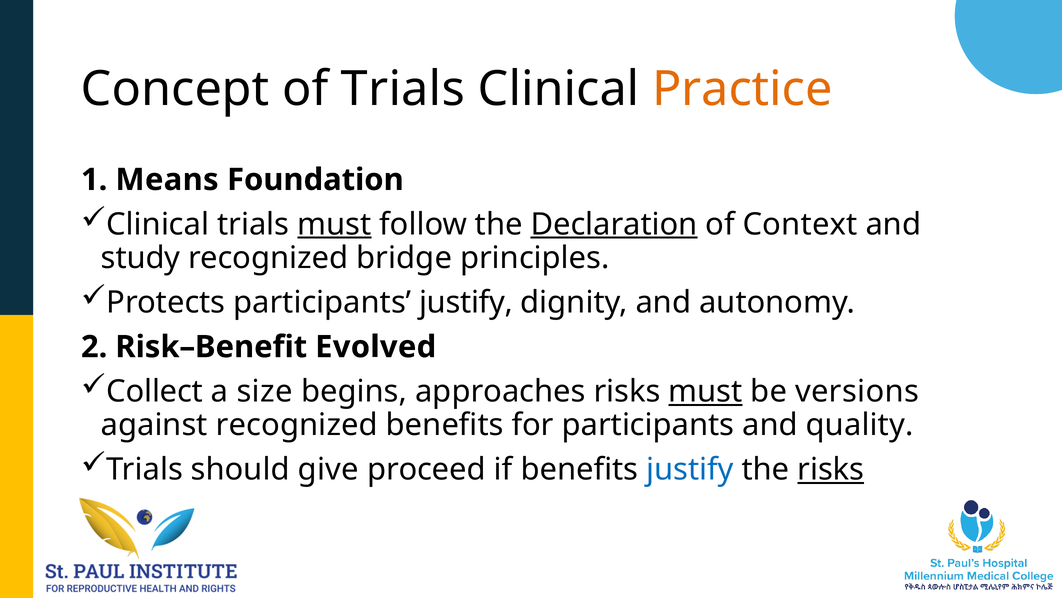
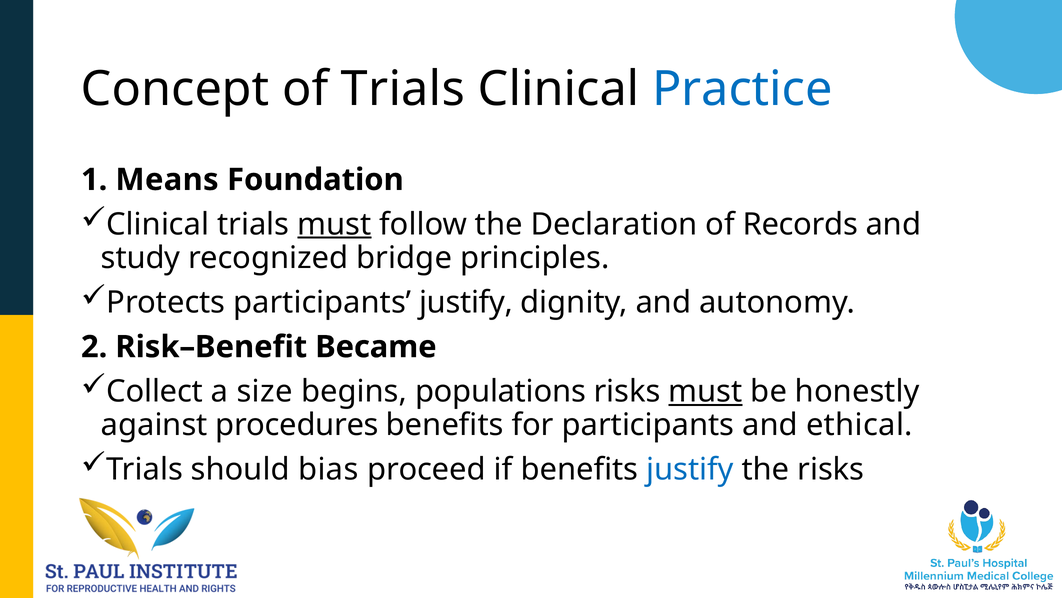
Practice colour: orange -> blue (742, 89)
Declaration underline: present -> none (614, 224)
Context: Context -> Records (800, 224)
Evolved: Evolved -> Became (376, 347)
approaches: approaches -> populations (500, 391)
versions: versions -> honestly (857, 391)
against recognized: recognized -> procedures (297, 425)
quality: quality -> ethical (859, 425)
give: give -> bias (328, 469)
risks underline: present -> none (831, 469)
